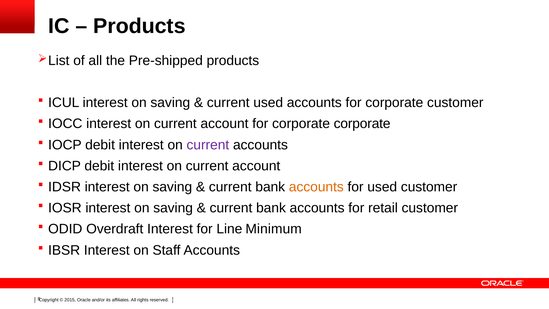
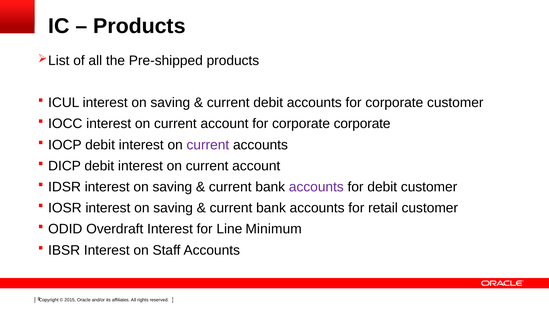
current used: used -> debit (268, 103)
accounts colour: orange -> purple (316, 187)
for used: used -> debit (382, 187)
